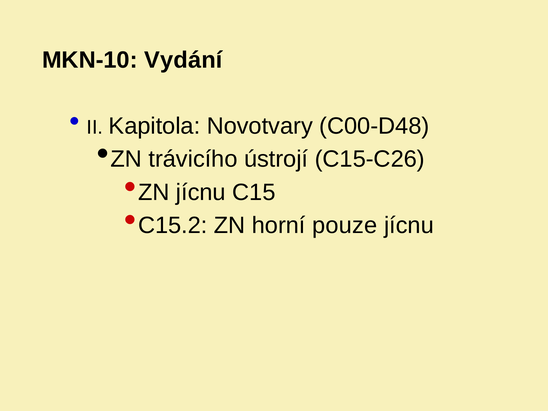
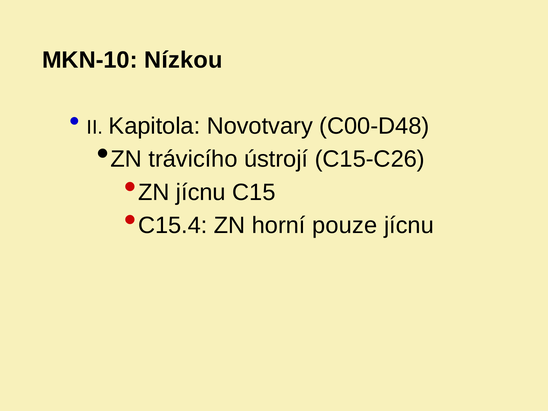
Vydání: Vydání -> Nízkou (183, 60)
C15.2: C15.2 -> C15.4 (173, 225)
